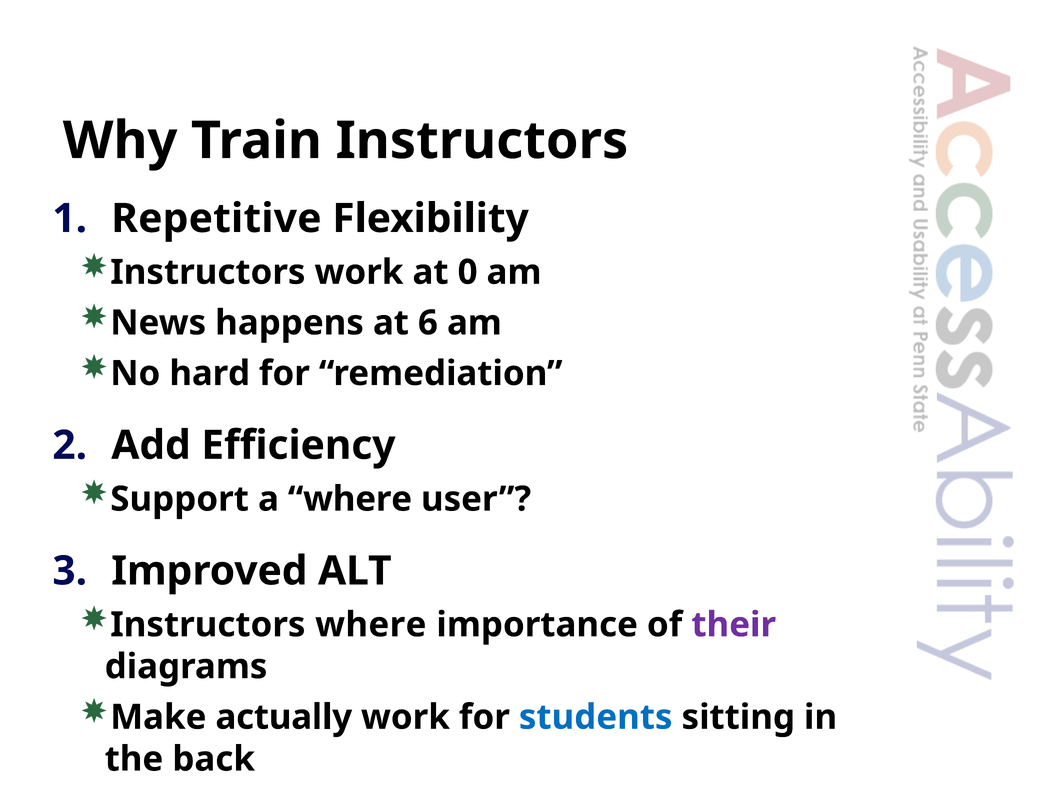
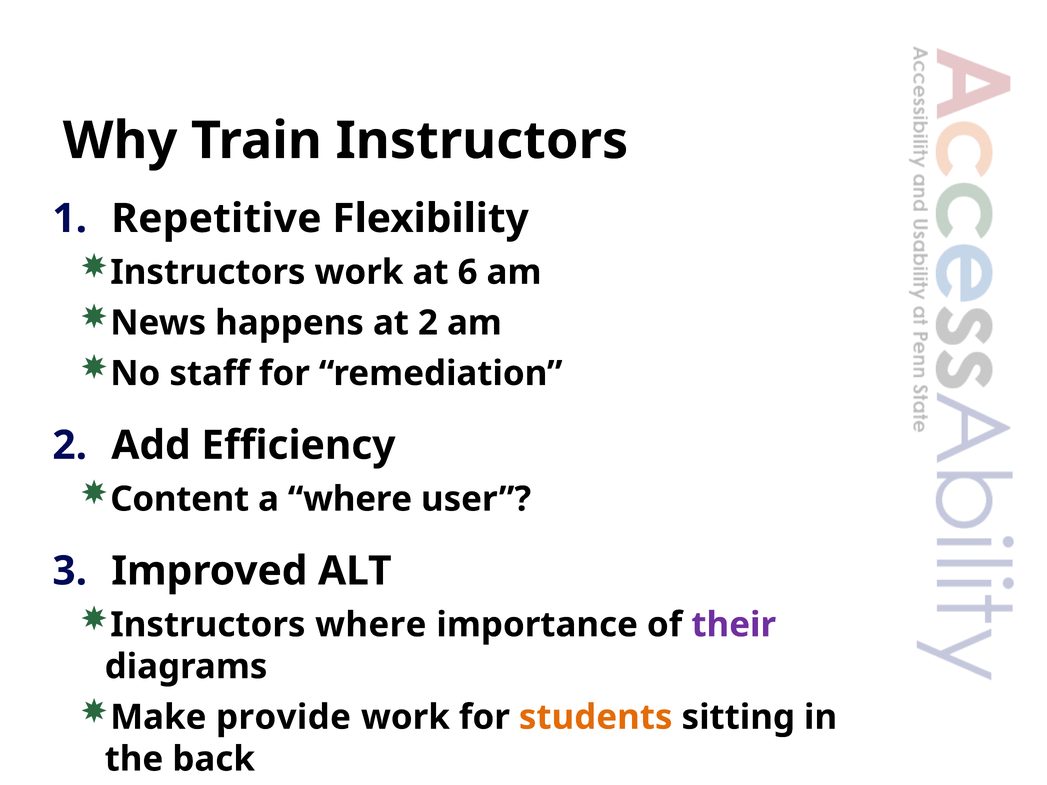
0: 0 -> 6 (468, 272)
at 6: 6 -> 2 (428, 323)
hard: hard -> staff (210, 374)
Support: Support -> Content (180, 499)
actually: actually -> provide (283, 717)
students colour: blue -> orange (596, 717)
